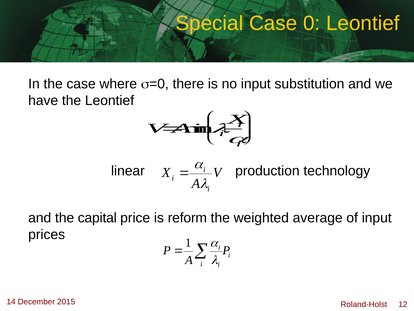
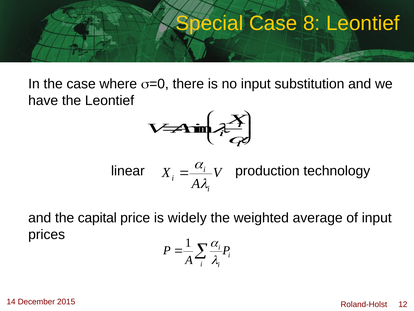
0: 0 -> 8 (312, 23)
reform: reform -> widely (187, 218)
